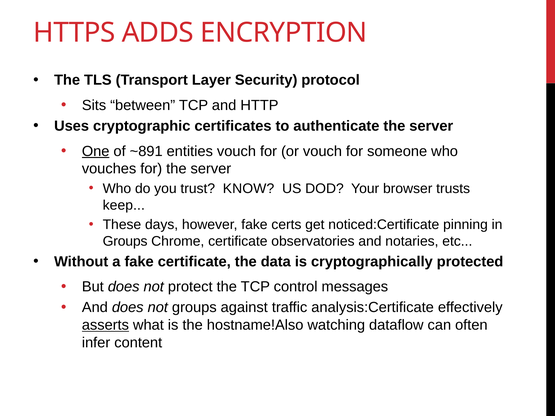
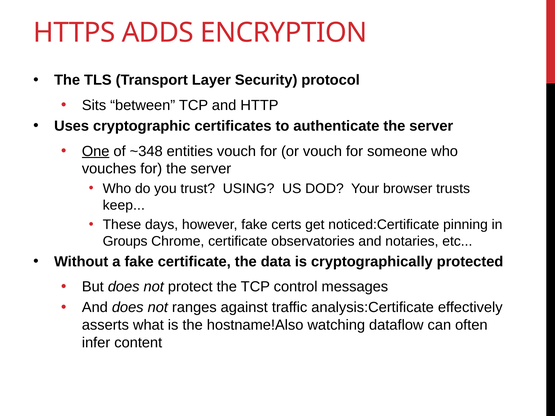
~891: ~891 -> ~348 (146, 151)
KNOW: KNOW -> USING (249, 189)
not groups: groups -> ranges (194, 308)
asserts underline: present -> none (105, 325)
